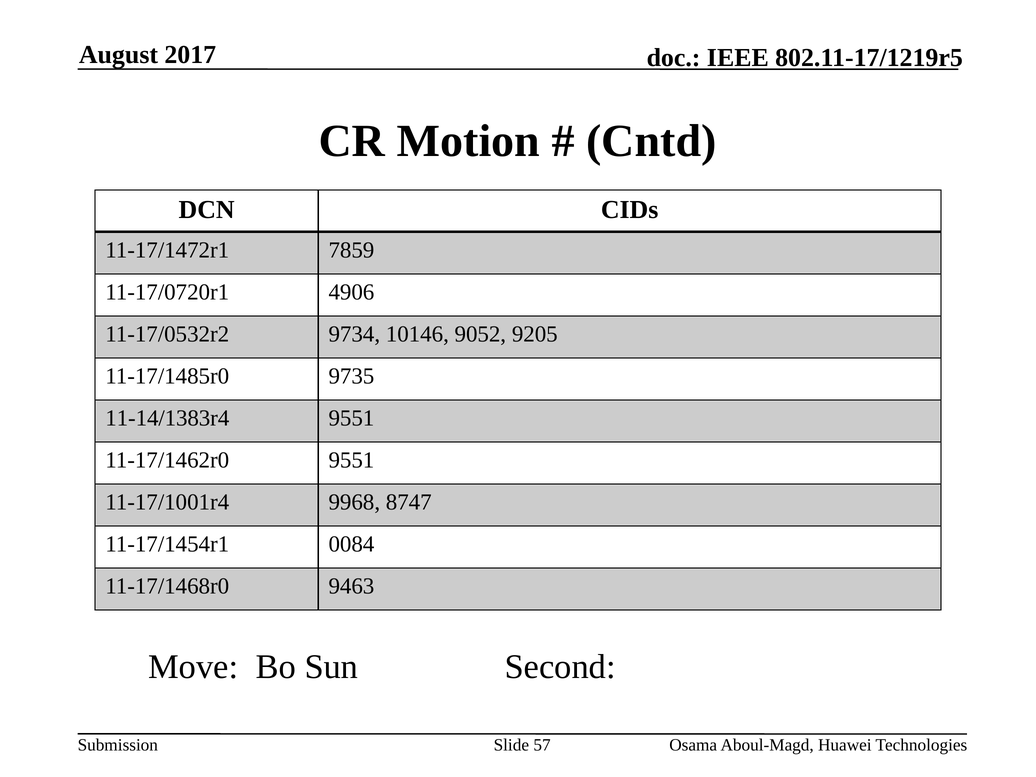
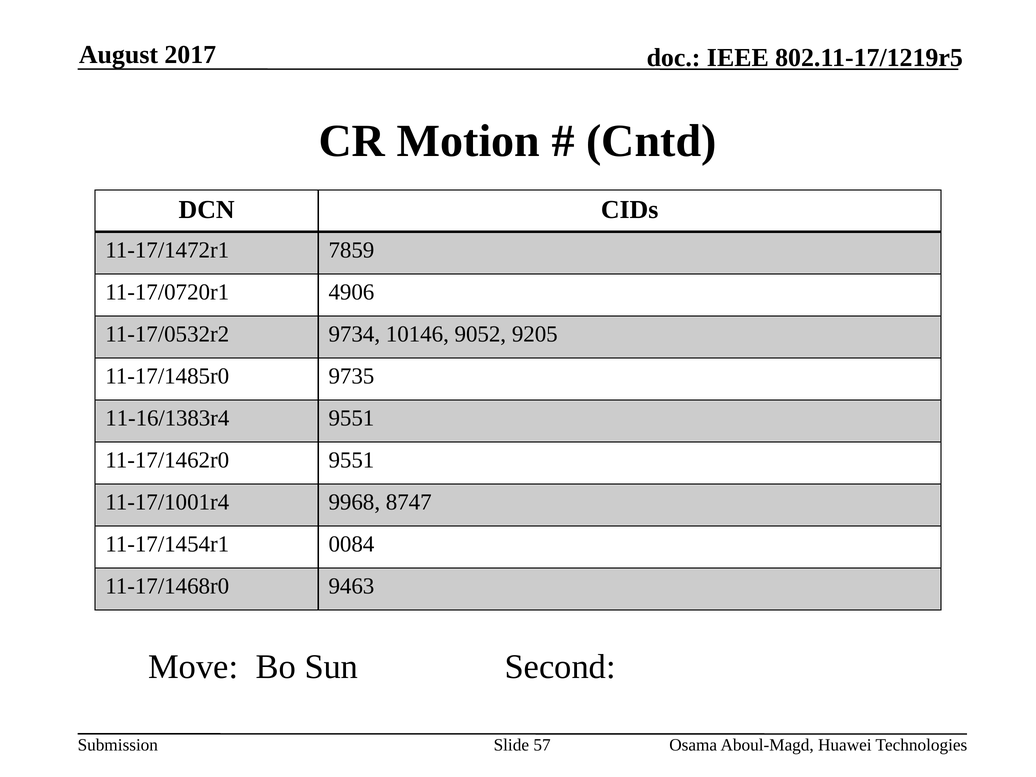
11-14/1383r4: 11-14/1383r4 -> 11-16/1383r4 (167, 418)
